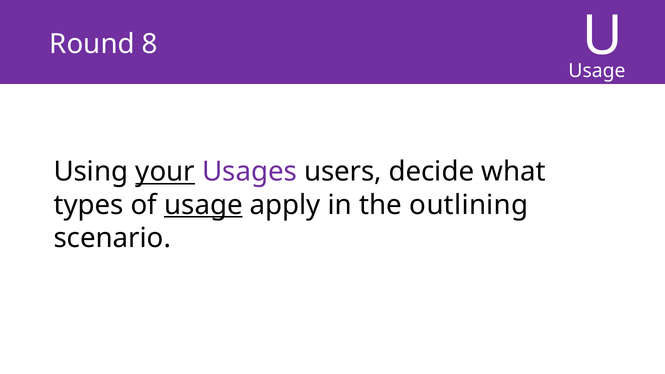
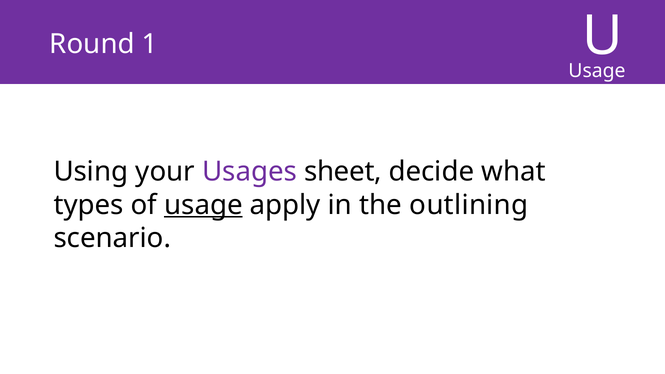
8: 8 -> 1 (150, 44)
your underline: present -> none (165, 172)
users: users -> sheet (343, 172)
